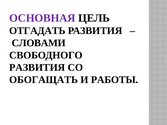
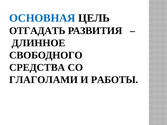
ОСНОВНАЯ colour: purple -> blue (42, 18)
СЛОВАМИ: СЛОВАМИ -> ДЛИННОЕ (39, 43)
РАЗВИТИЯ: РАЗВИТИЯ -> СРЕДСТВА (37, 68)
ОБОГАЩАТЬ: ОБОГАЩАТЬ -> ГЛАГОЛАМИ (44, 80)
